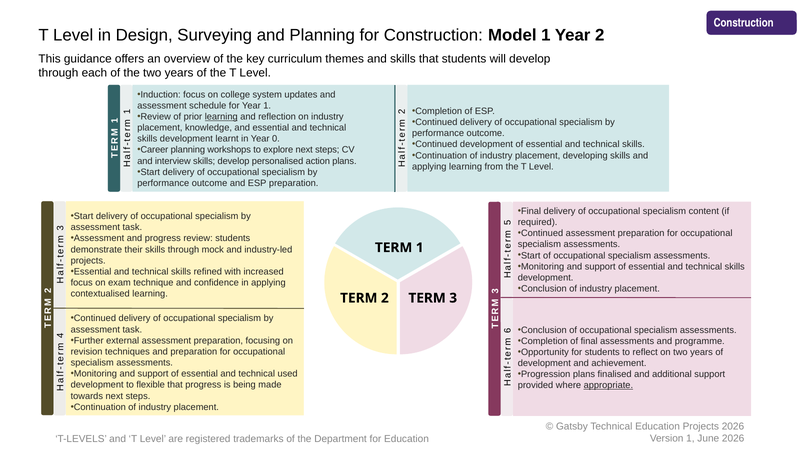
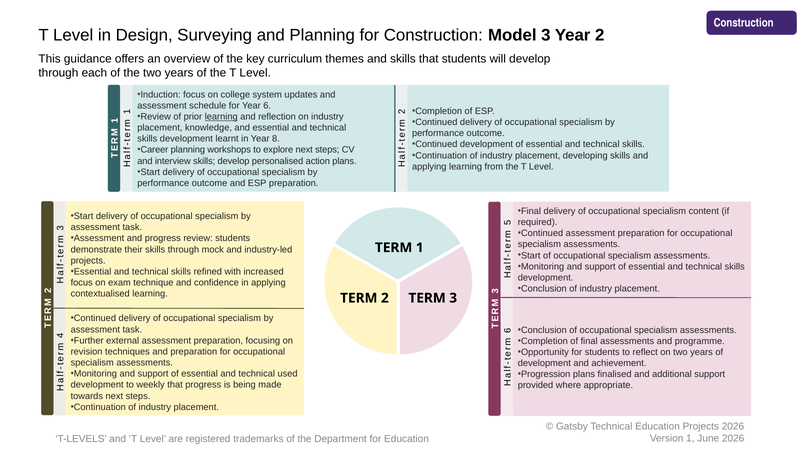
Model 1: 1 -> 3 (546, 35)
Year 1: 1 -> 6 (267, 106)
0: 0 -> 8 (276, 139)
flexible: flexible -> weekly (151, 385)
appropriate underline: present -> none (608, 386)
